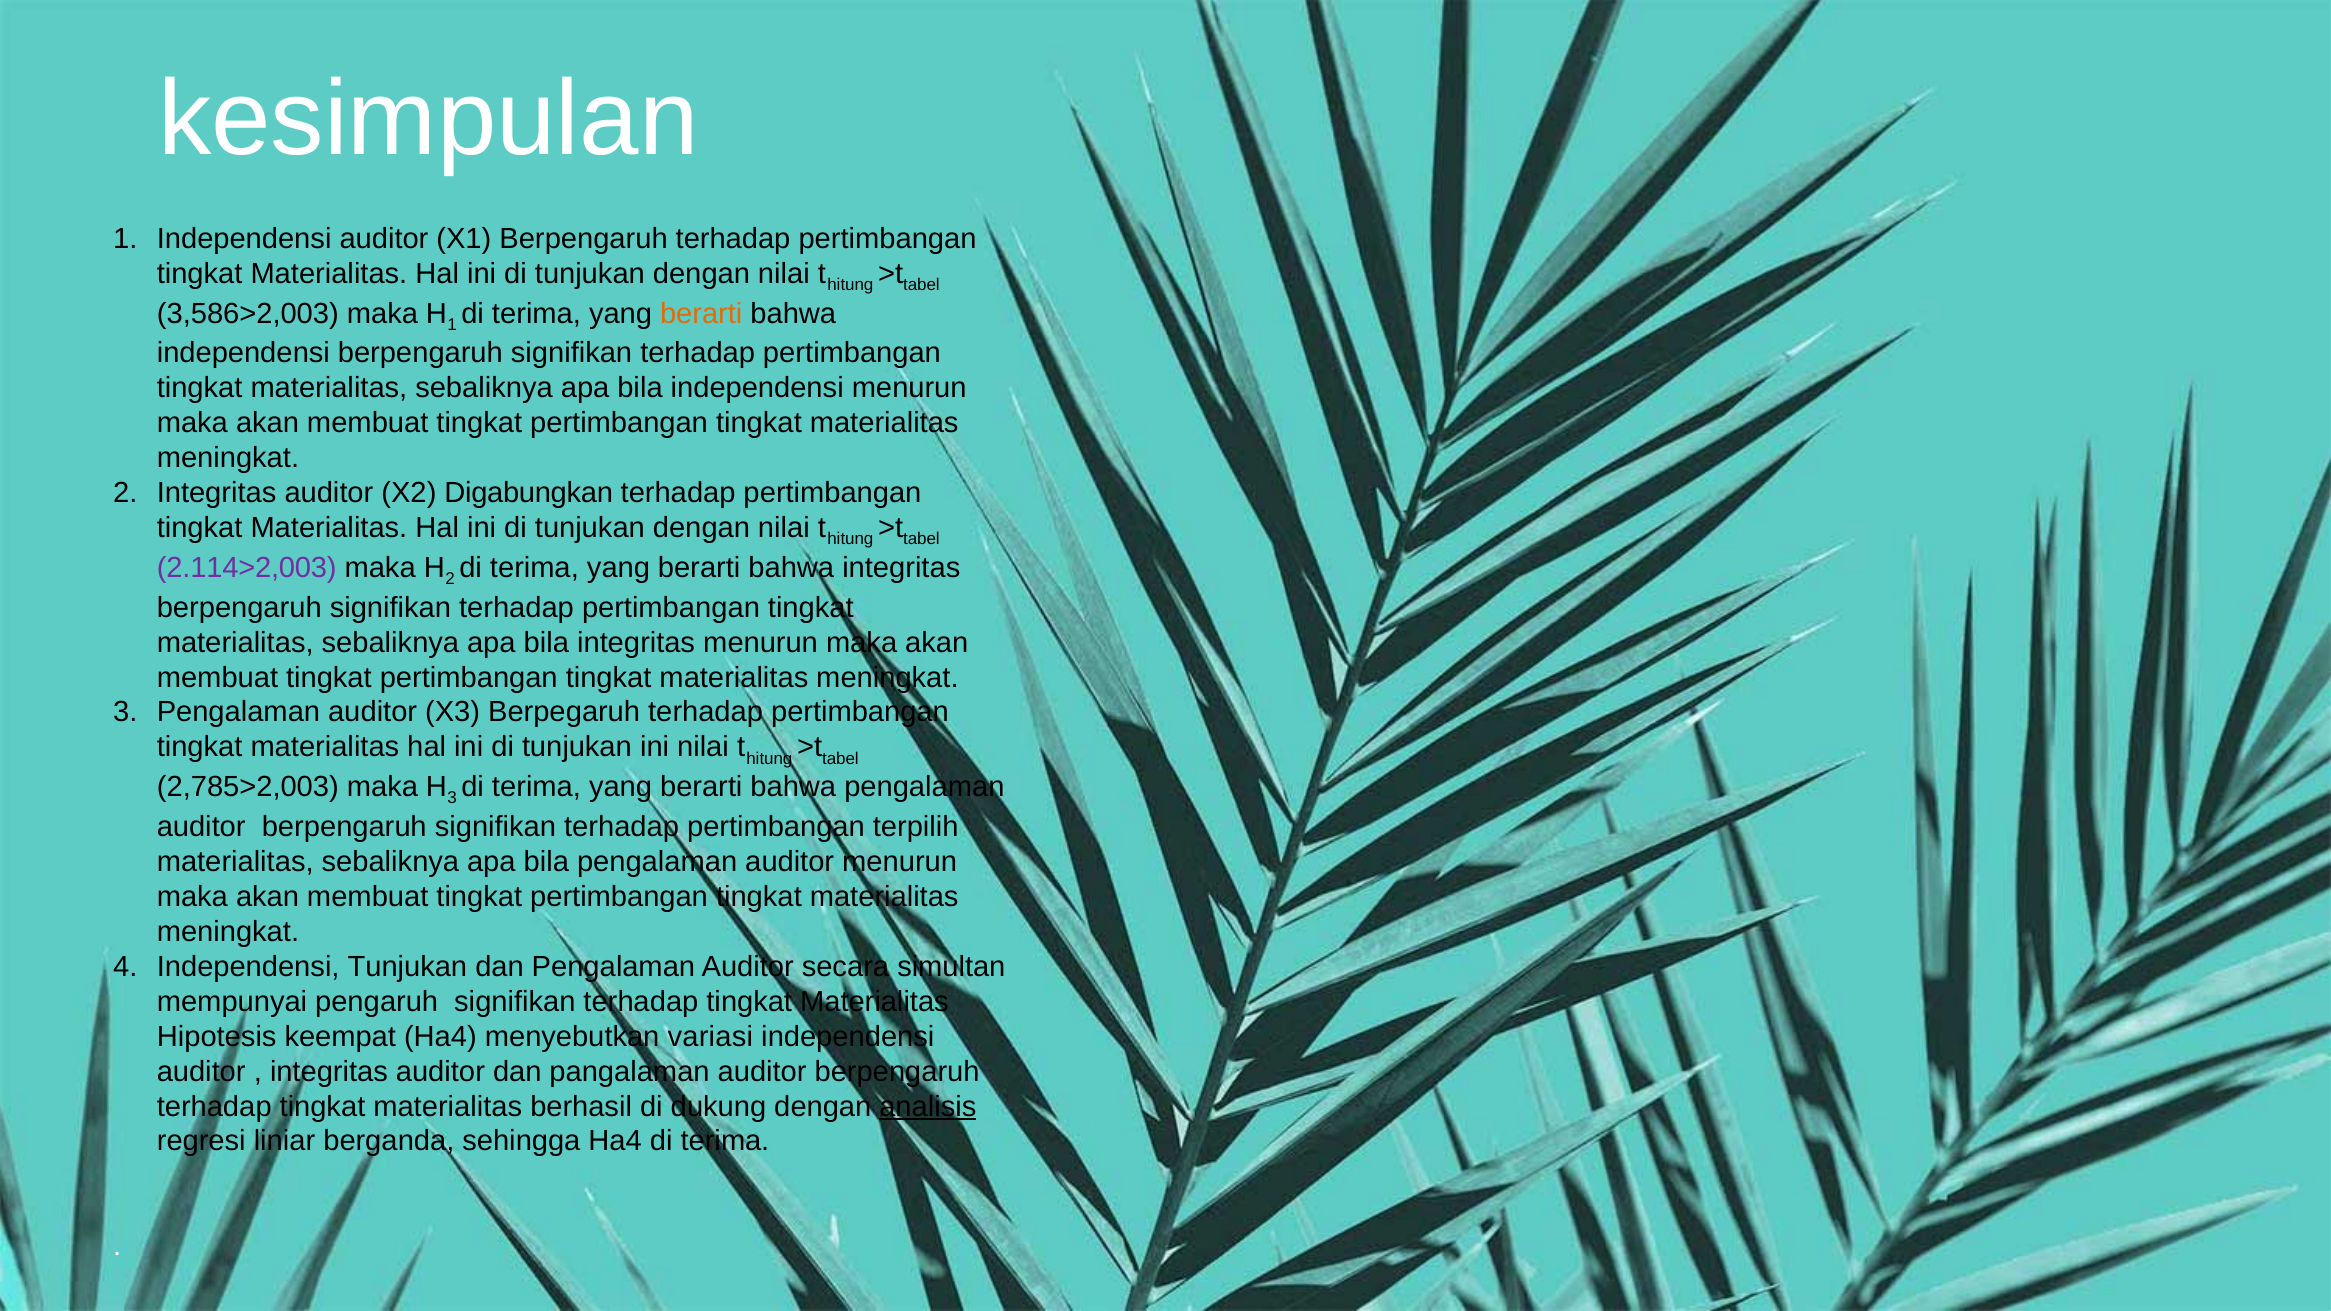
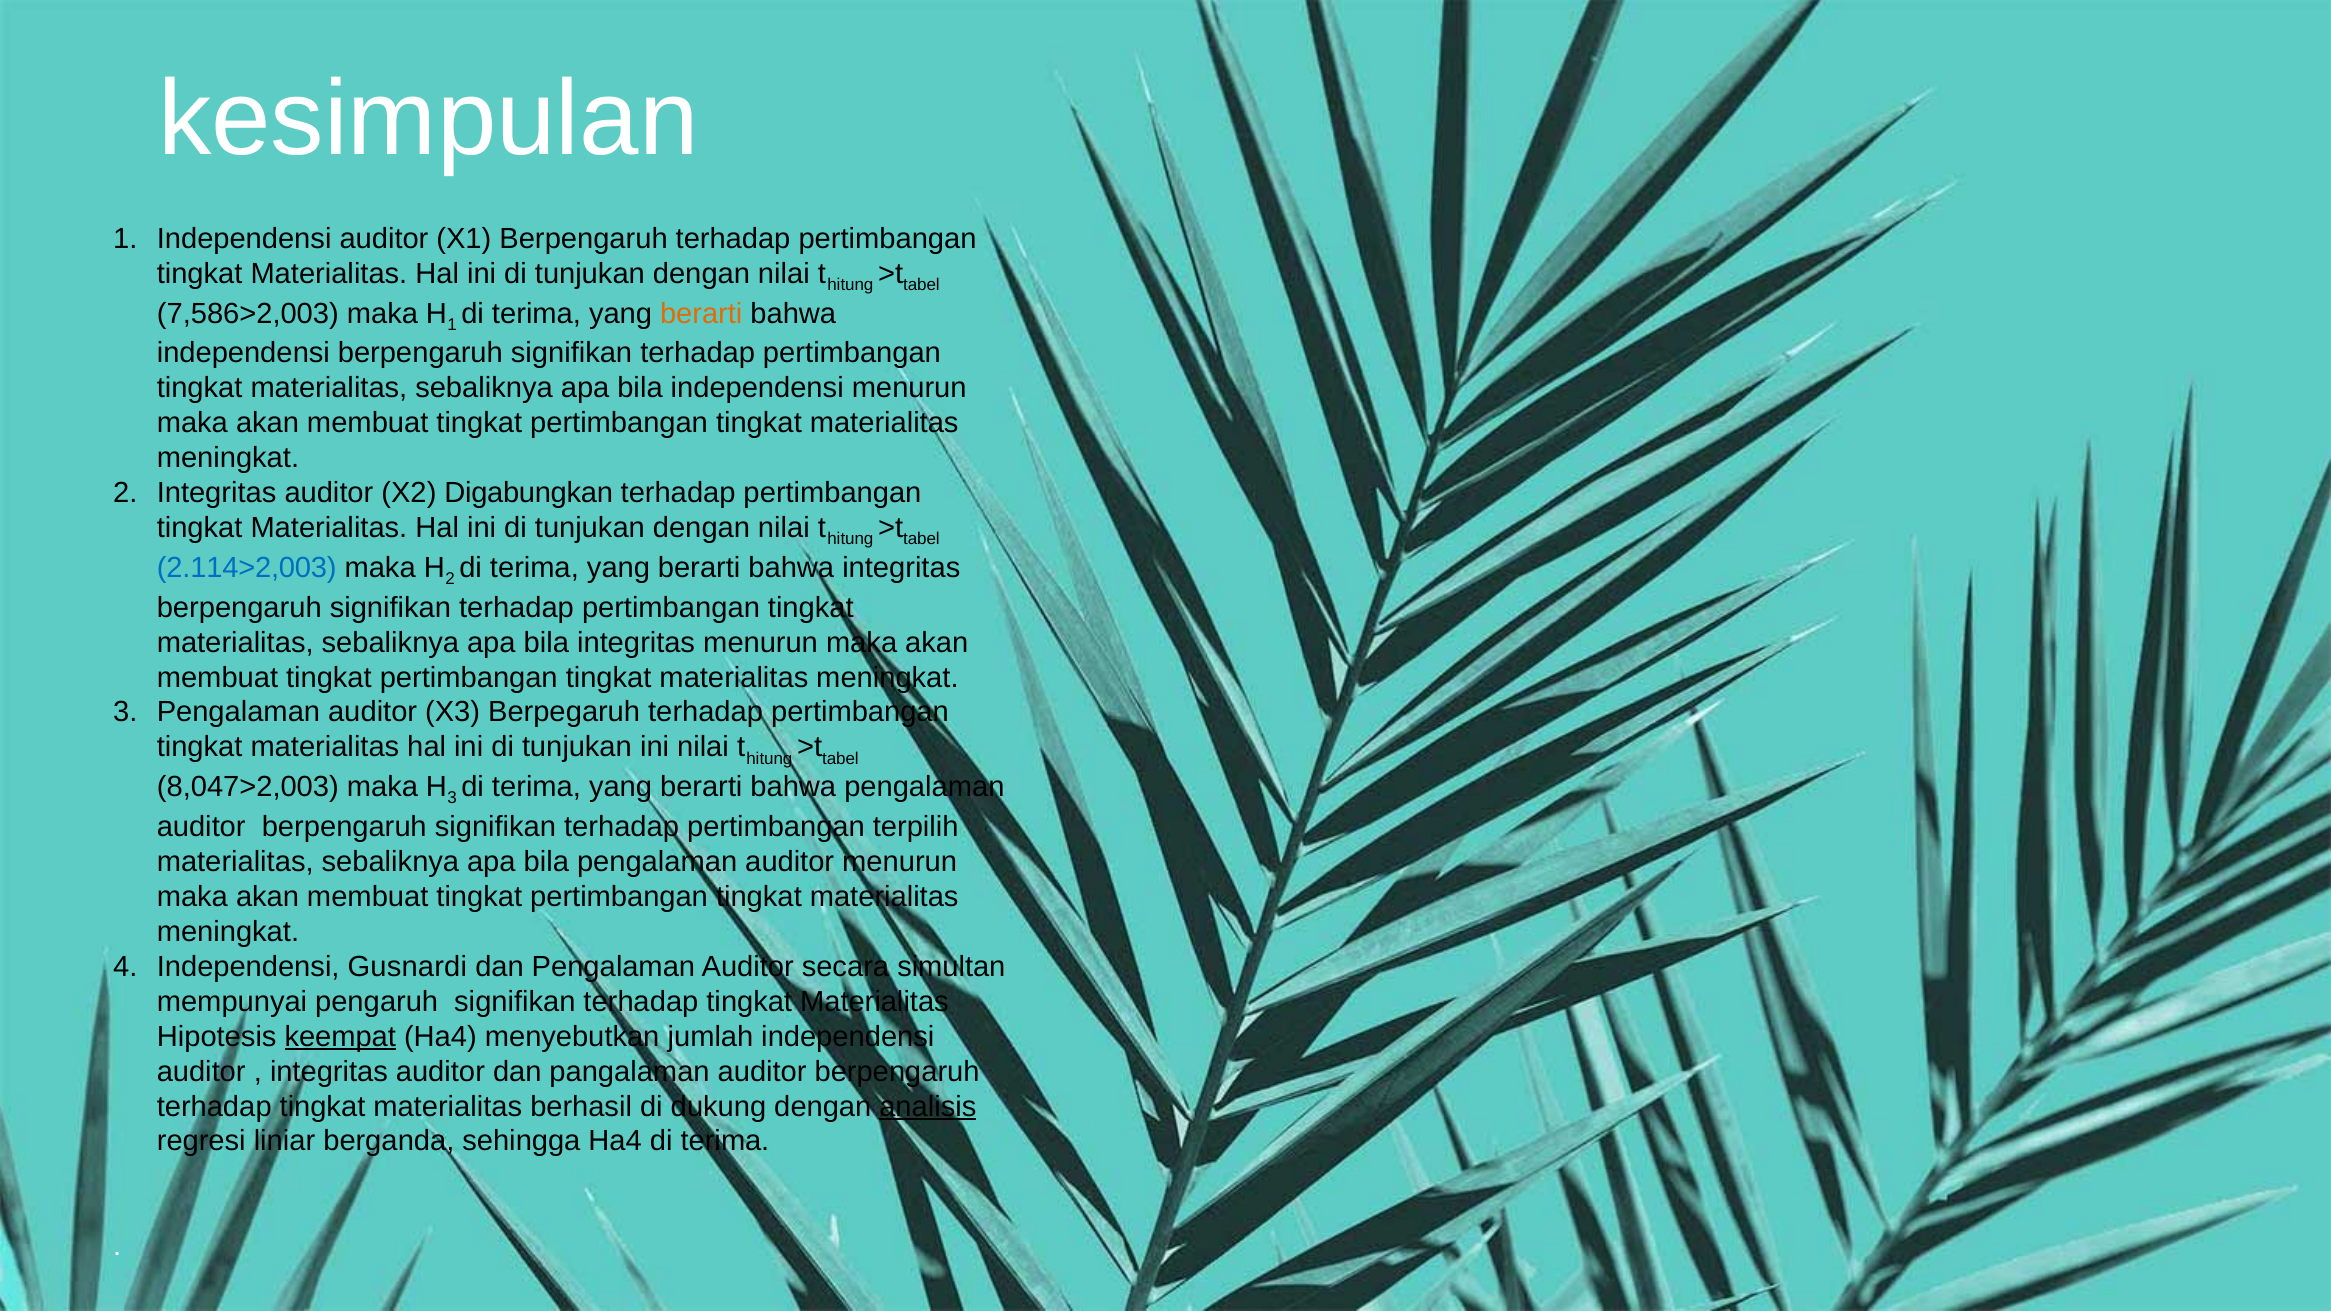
3,586>2,003: 3,586>2,003 -> 7,586>2,003 (248, 314)
2.114>2,003 colour: purple -> blue (247, 568)
2,785>2,003: 2,785>2,003 -> 8,047>2,003 (248, 787)
Independensi Tunjukan: Tunjukan -> Gusnardi (407, 967)
keempat underline: none -> present (340, 1037)
variasi: variasi -> jumlah (710, 1037)
